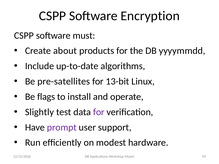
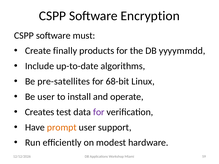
about: about -> finally (65, 51)
13-bit: 13-bit -> 68-bit (117, 82)
Be flags: flags -> user (46, 97)
Slightly: Slightly -> Creates (40, 112)
prompt colour: purple -> orange (62, 128)
